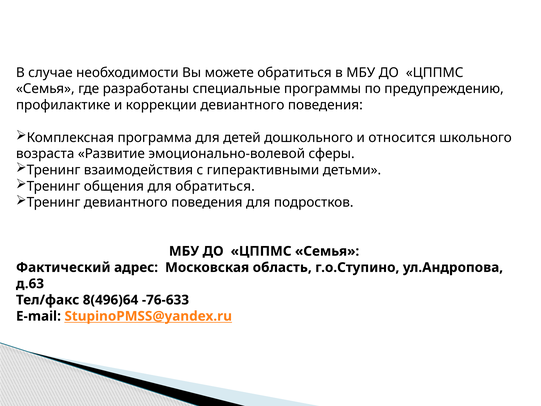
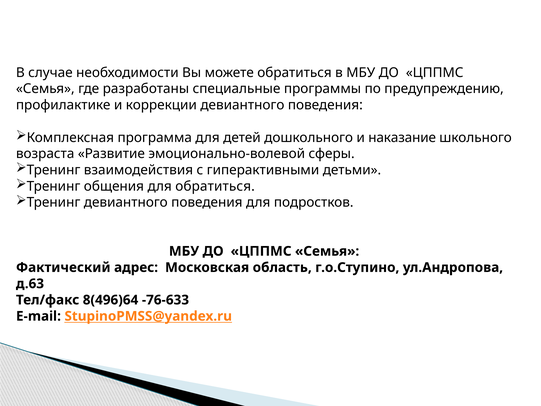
относится: относится -> наказание (402, 137)
